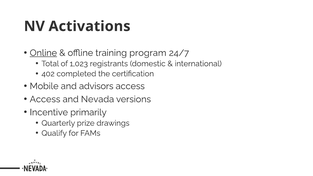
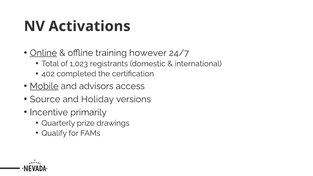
program: program -> however (148, 53)
Mobile underline: none -> present (44, 86)
Access: Access -> Source (45, 99)
Nevada: Nevada -> Holiday (97, 99)
